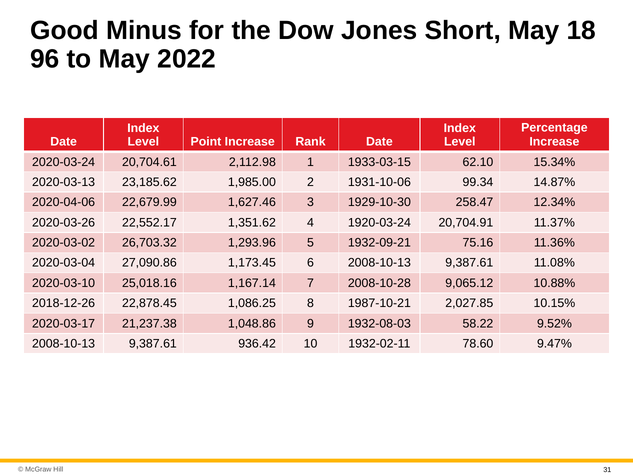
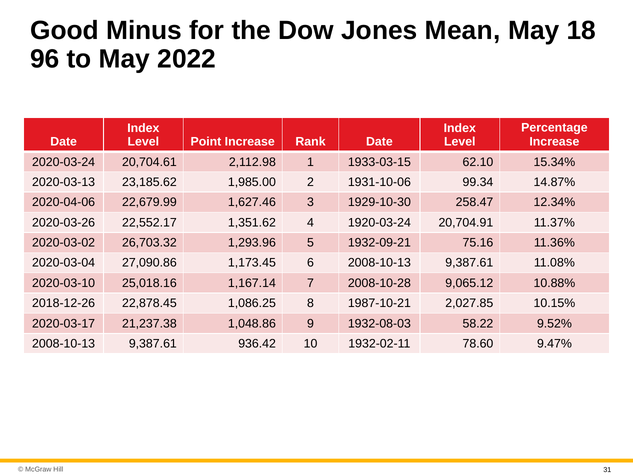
Short: Short -> Mean (463, 31)
